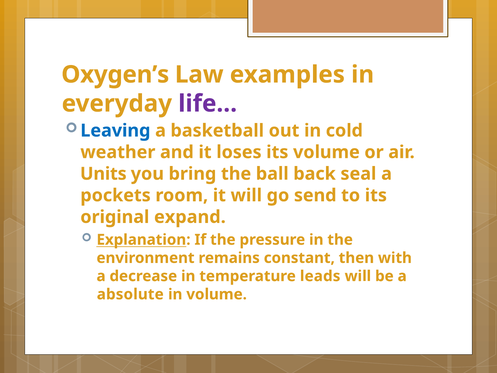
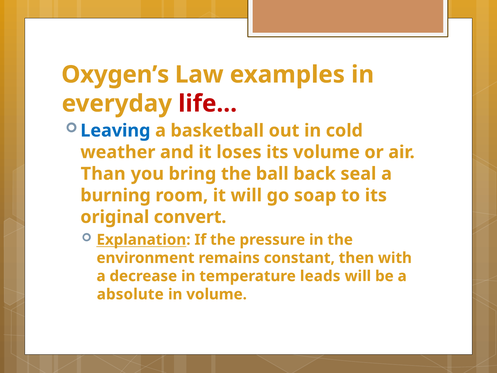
life… colour: purple -> red (208, 104)
Units: Units -> Than (103, 174)
pockets: pockets -> burning (116, 195)
send: send -> soap (315, 195)
expand: expand -> convert (190, 217)
